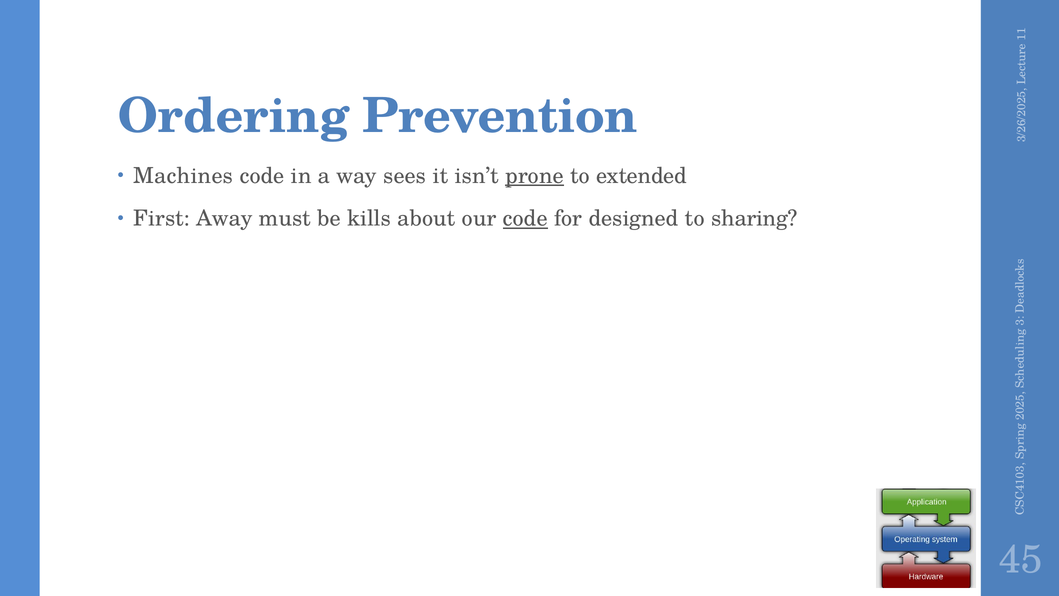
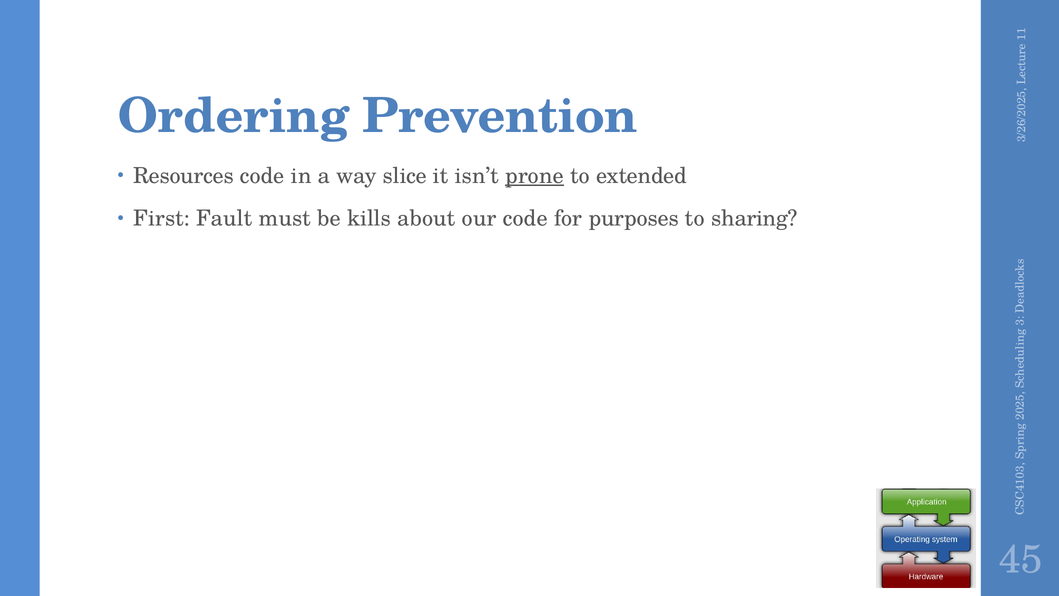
Machines: Machines -> Resources (183, 176)
sees: sees -> slice (405, 176)
Away: Away -> Fault (224, 219)
code underline: present -> none (525, 219)
designed: designed -> purposes (634, 219)
